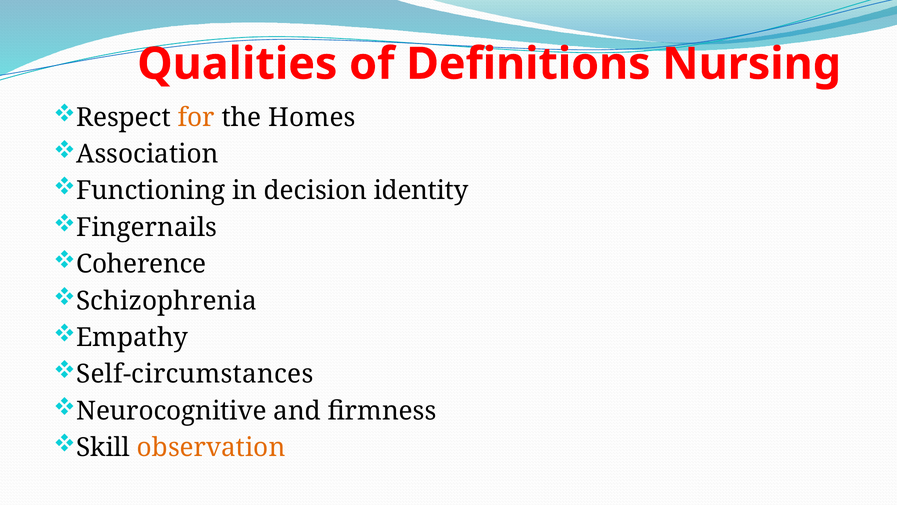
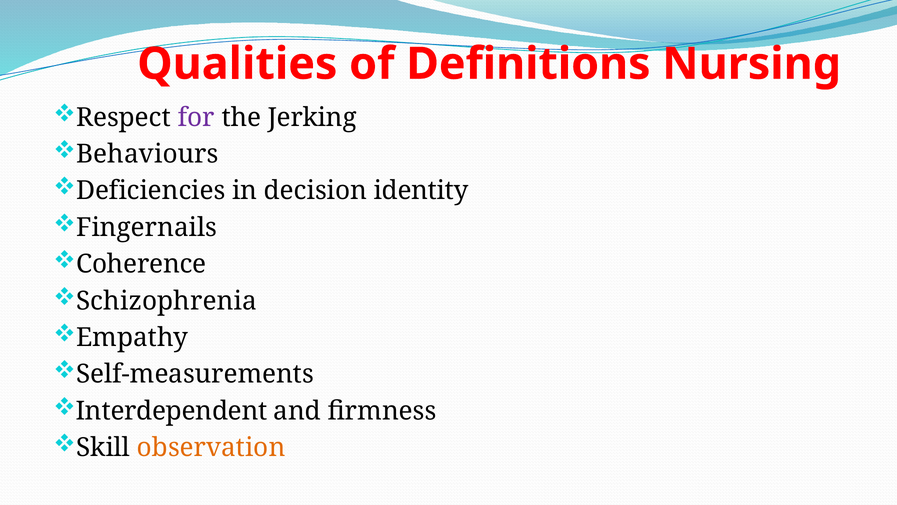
for colour: orange -> purple (196, 117)
Homes: Homes -> Jerking (312, 117)
Association: Association -> Behaviours (147, 154)
Functioning: Functioning -> Deficiencies (151, 191)
Self-circumstances: Self-circumstances -> Self-measurements (195, 374)
Neurocognitive: Neurocognitive -> Interdependent (172, 411)
